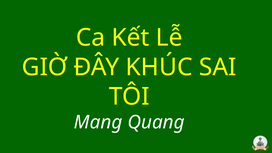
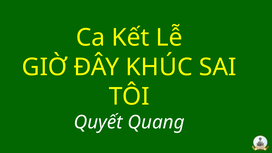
Mang: Mang -> Quyết (98, 122)
